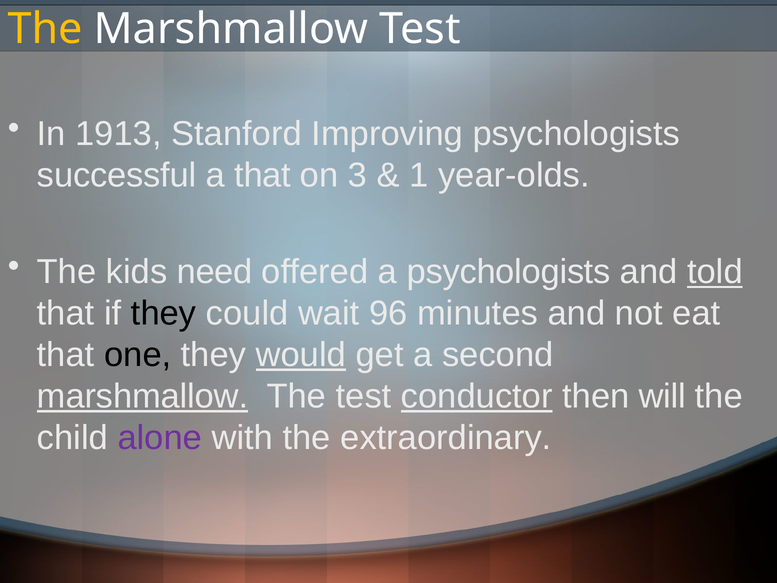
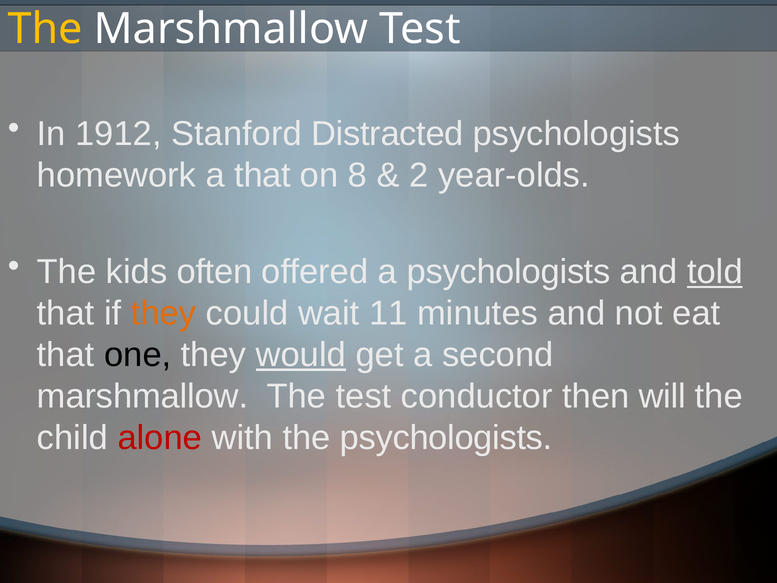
1913: 1913 -> 1912 (118, 134)
Improving: Improving -> Distracted (387, 134)
successful: successful -> homework (117, 175)
3: 3 -> 8 (357, 175)
1: 1 -> 2 (419, 175)
need: need -> often (215, 272)
they colour: black -> orange (164, 313)
96: 96 -> 11 (388, 313)
marshmallow underline: present -> none (143, 396)
conductor underline: present -> none (477, 396)
alone colour: purple -> red (160, 438)
the extraordinary: extraordinary -> psychologists (446, 438)
